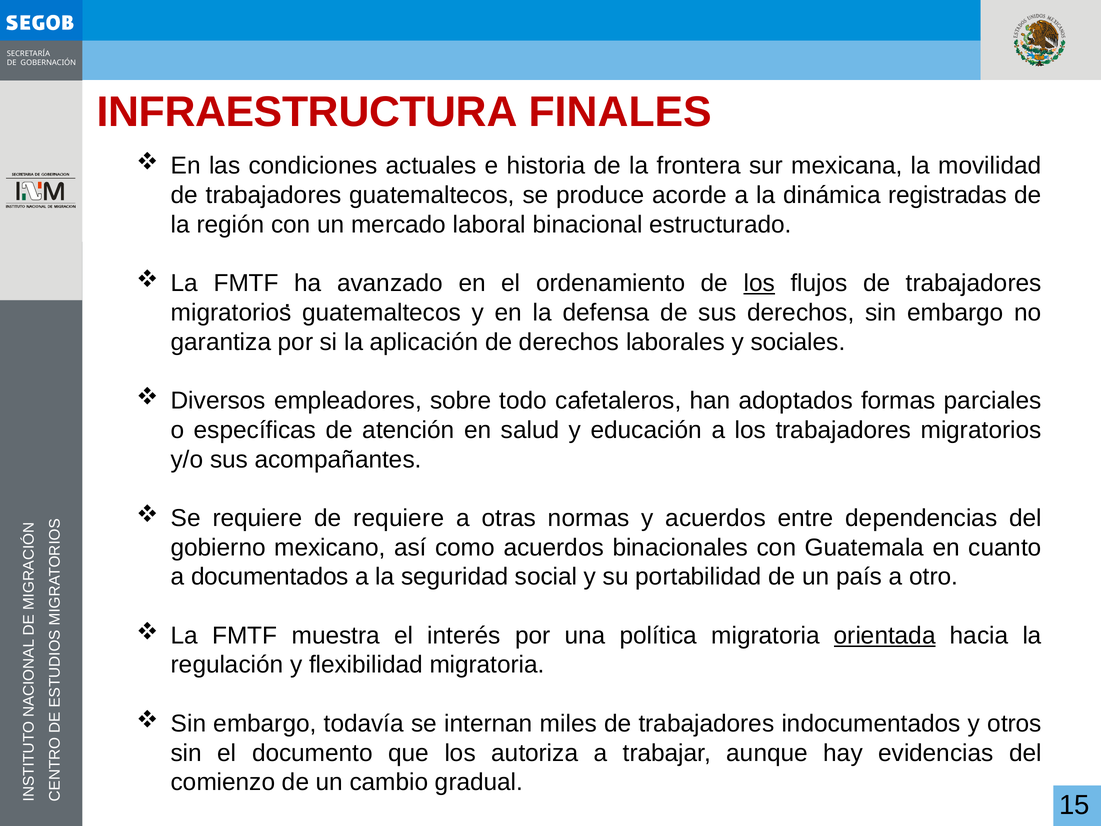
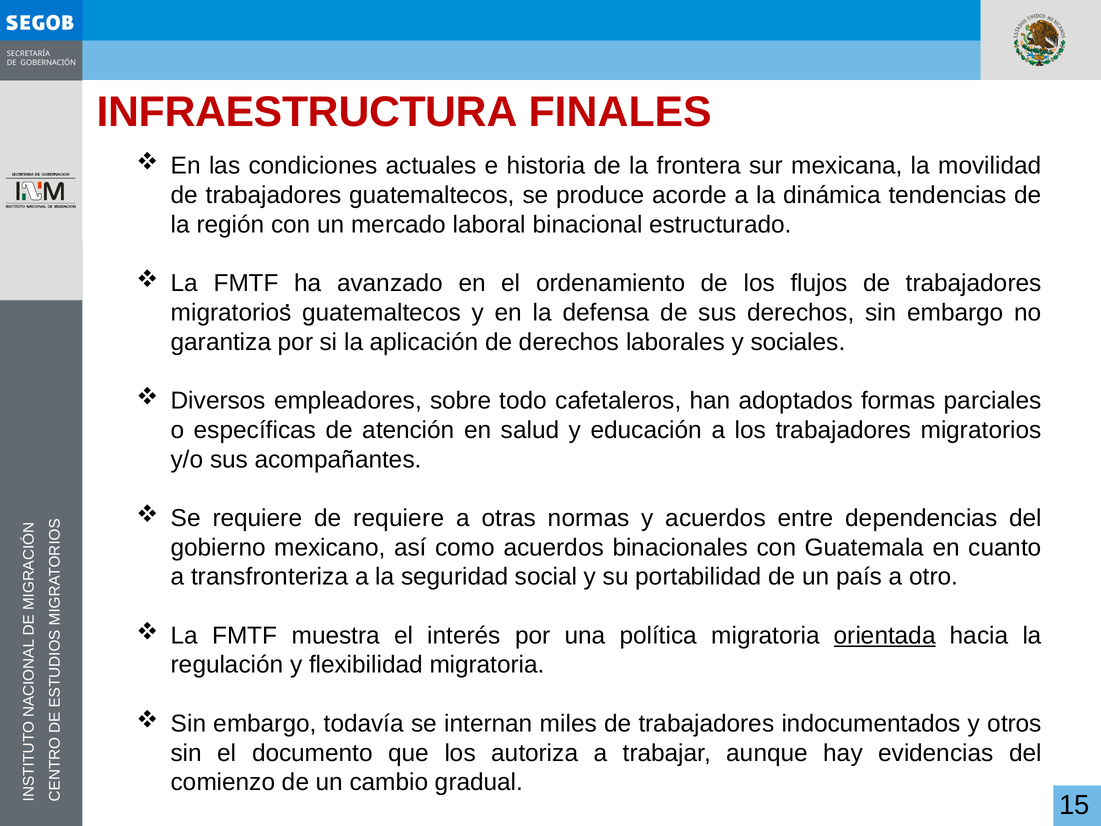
registradas: registradas -> tendencias (948, 195)
los underline: present -> none (759, 283)
documentados: documentados -> transfronteriza (270, 577)
